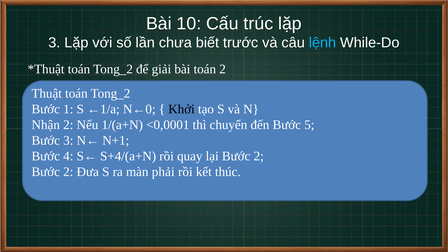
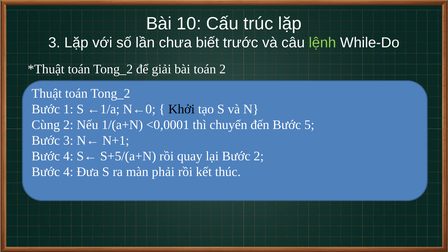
lệnh colour: light blue -> light green (322, 43)
Nhận: Nhận -> Cùng (46, 125)
S+4/(a+N: S+4/(a+N -> S+5/(a+N (128, 156)
2: 2 -> 4 (68, 172)
